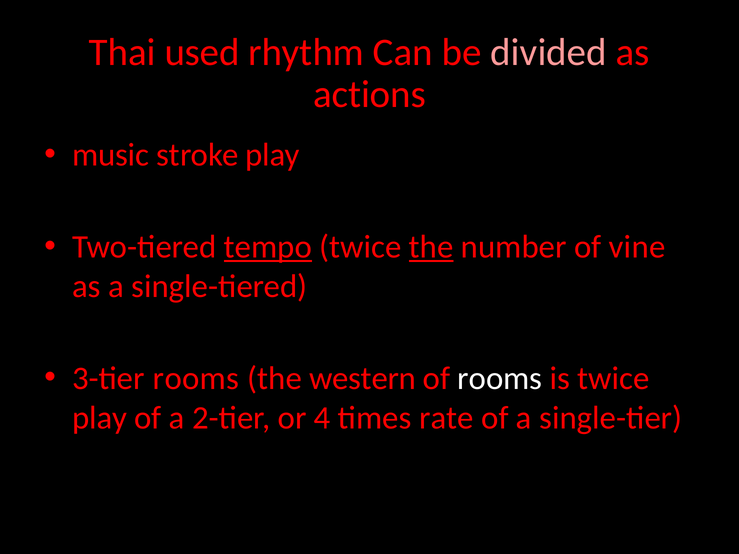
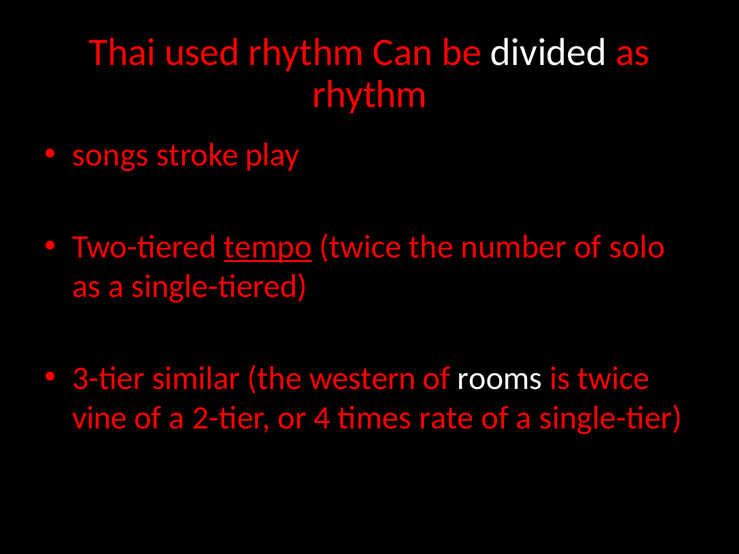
divided colour: pink -> white (549, 52)
actions: actions -> rhythm (370, 95)
music: music -> songs (110, 155)
the underline: present -> none (431, 247)
vine: vine -> solo (637, 247)
3-tier rooms: rooms -> similar (196, 378)
play: play -> vine (100, 418)
